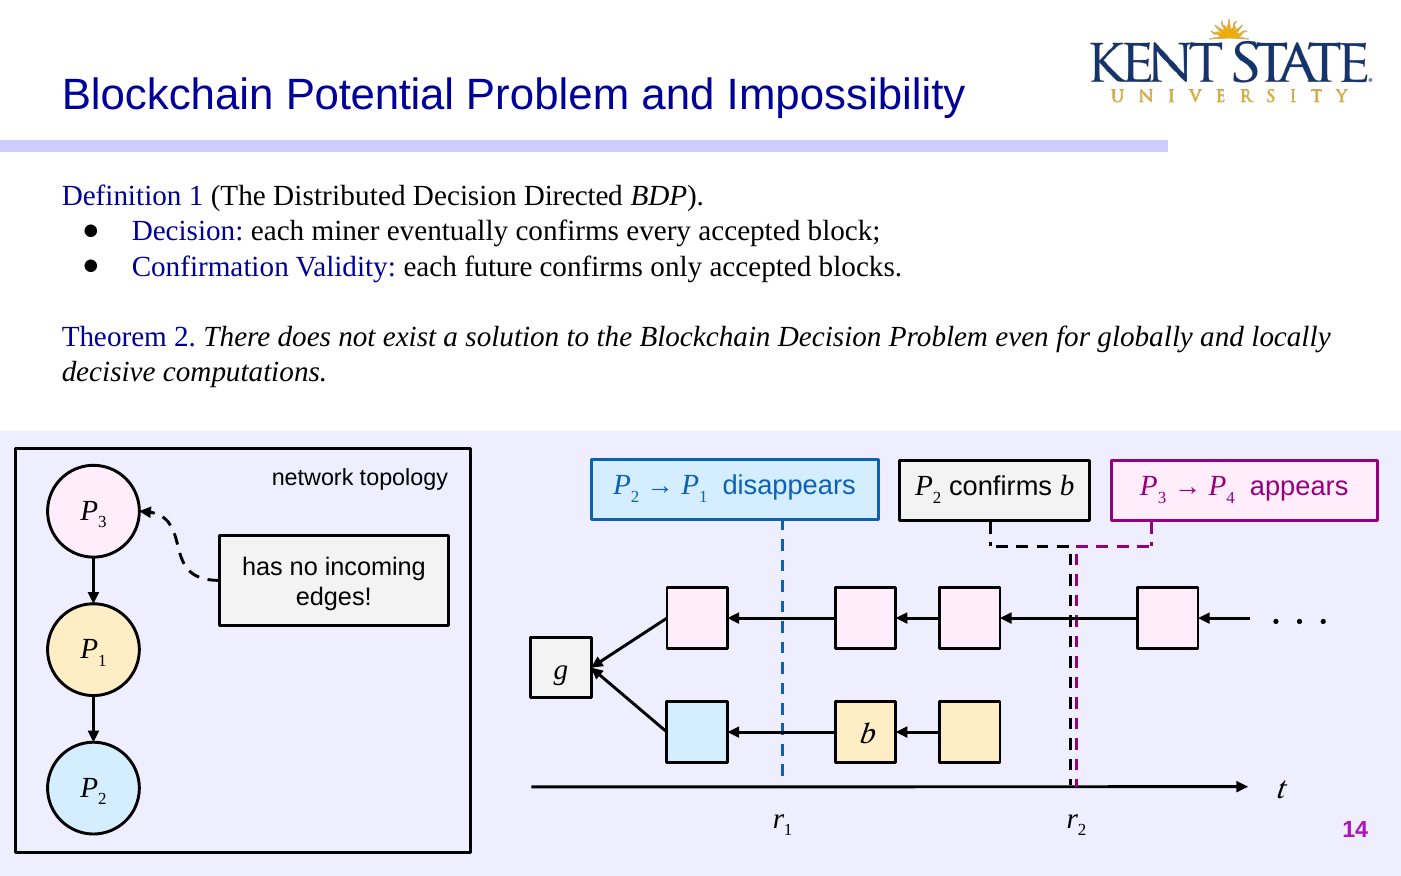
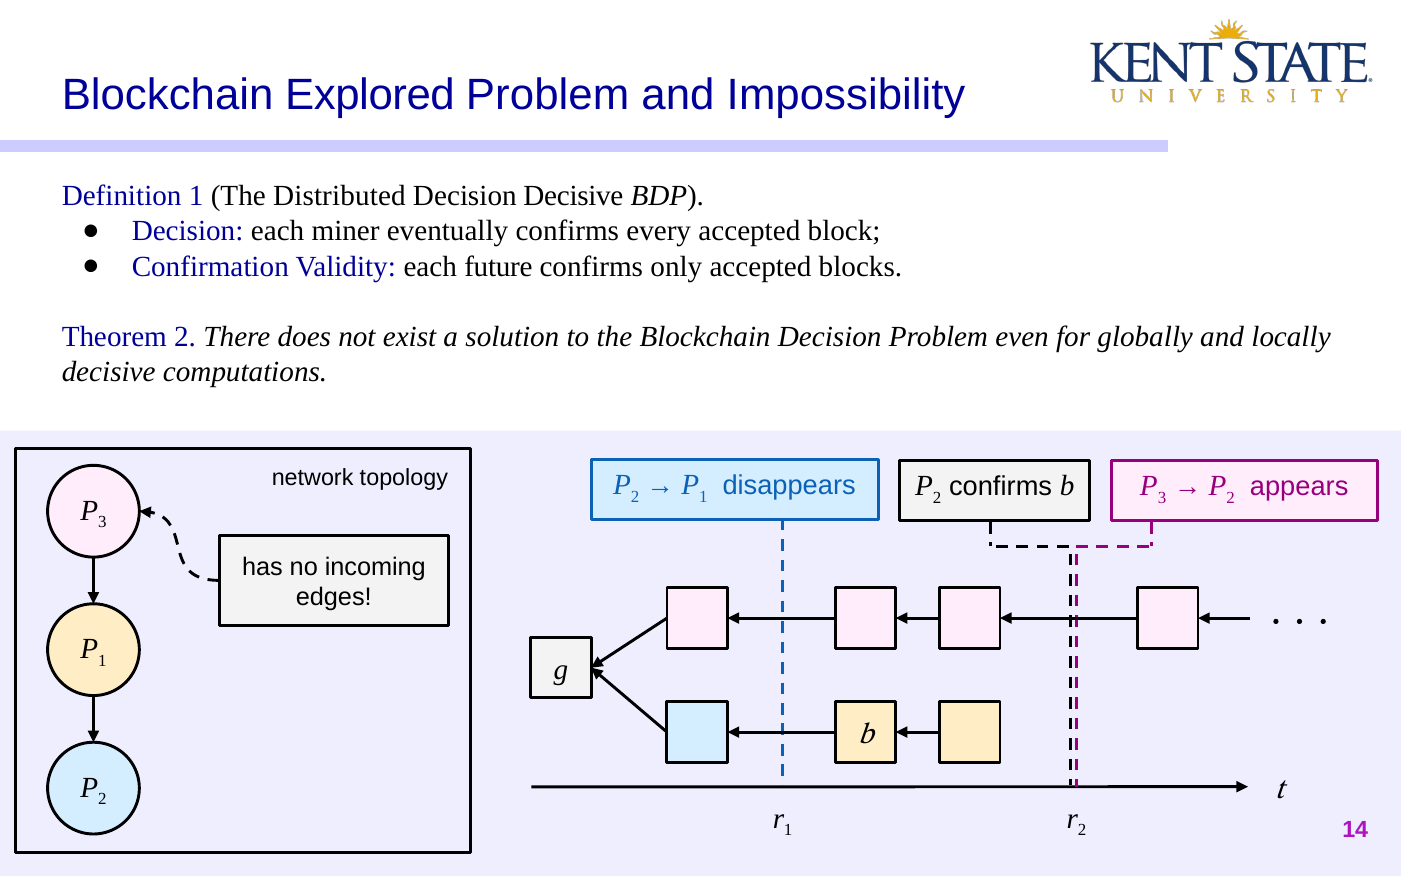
Potential: Potential -> Explored (370, 95)
Decision Directed: Directed -> Decisive (573, 196)
4: 4 -> 2 (1231, 497)
